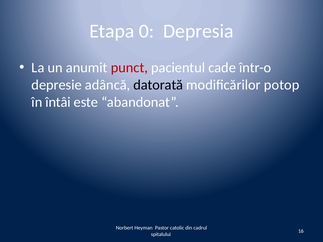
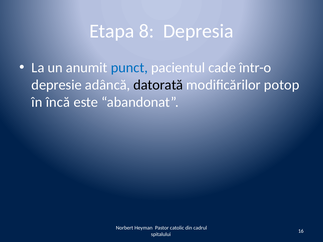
0: 0 -> 8 (147, 31)
punct colour: red -> blue (129, 68)
întâi: întâi -> încă (58, 102)
